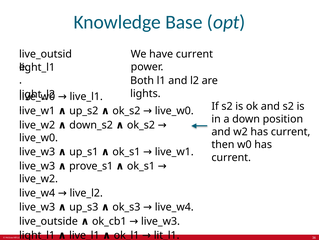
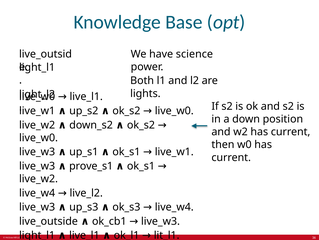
have current: current -> science (194, 54)
